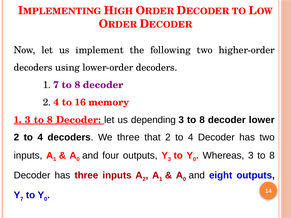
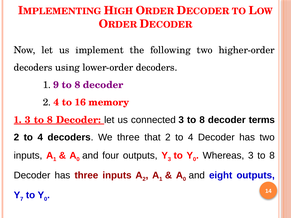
1 7: 7 -> 9 (56, 85)
depending: depending -> connected (153, 120)
lower: lower -> terms (262, 120)
